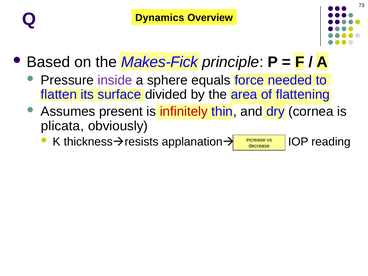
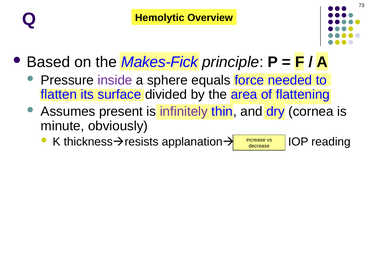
Dynamics: Dynamics -> Hemolytic (160, 18)
infinitely colour: red -> purple (184, 112)
plicata: plicata -> minute (63, 126)
